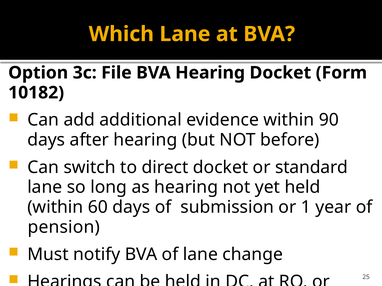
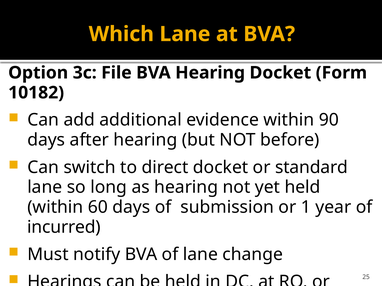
pension: pension -> incurred (64, 227)
